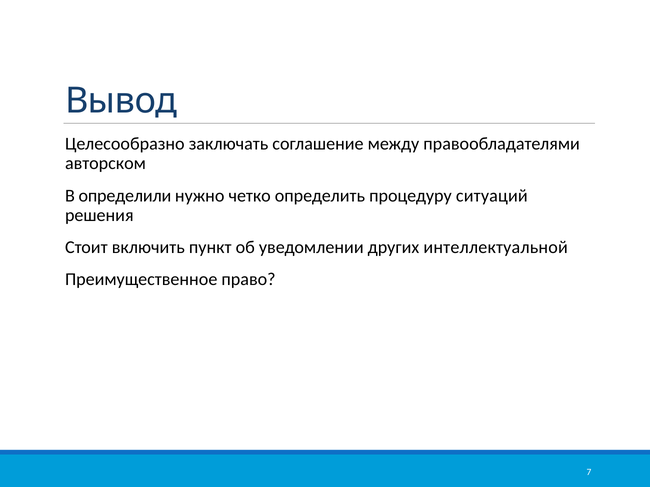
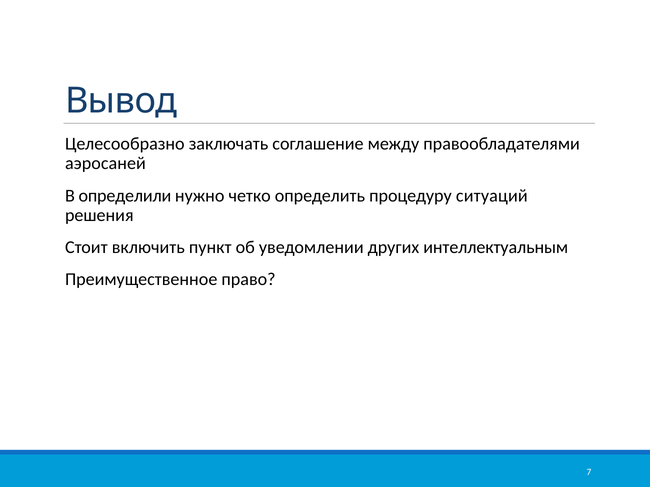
авторском: авторском -> аэросаней (105, 164)
интеллектуальной: интеллектуальной -> интеллектуальным (496, 248)
